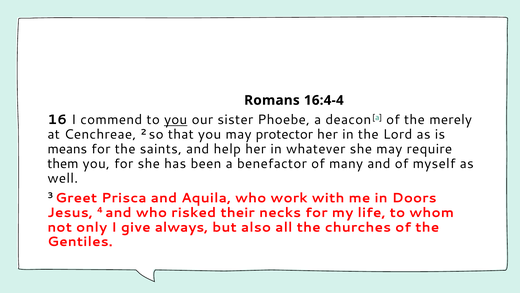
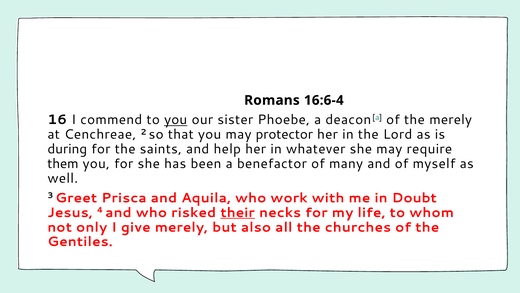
16:4-4: 16:4-4 -> 16:6-4 (324, 100)
means: means -> during (67, 149)
Doors: Doors -> Doubt (414, 198)
their underline: none -> present (238, 212)
give always: always -> merely (181, 227)
